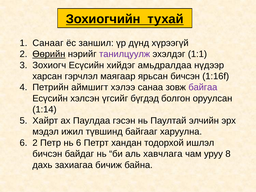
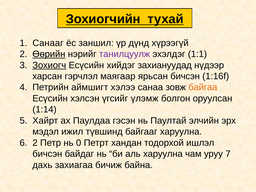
Зохиогч underline: none -> present (49, 65)
амьдралдаа: амьдралдаа -> захиануудад (165, 65)
байгаа colour: purple -> orange (203, 87)
бүгдэд: бүгдэд -> үлэмж (145, 98)
нь 6: 6 -> 0 (79, 143)
аль хавчлага: хавчлага -> харуулна (163, 154)
8: 8 -> 7 (228, 154)
